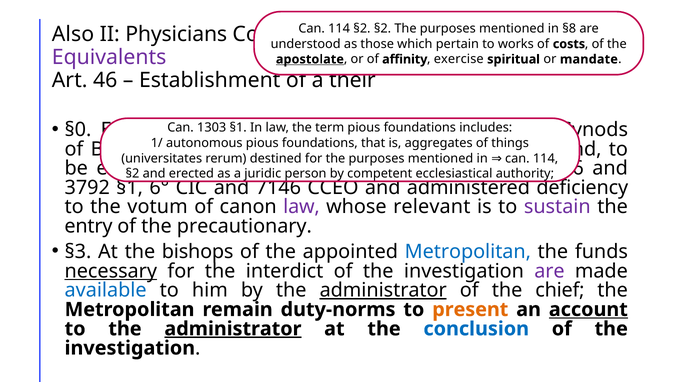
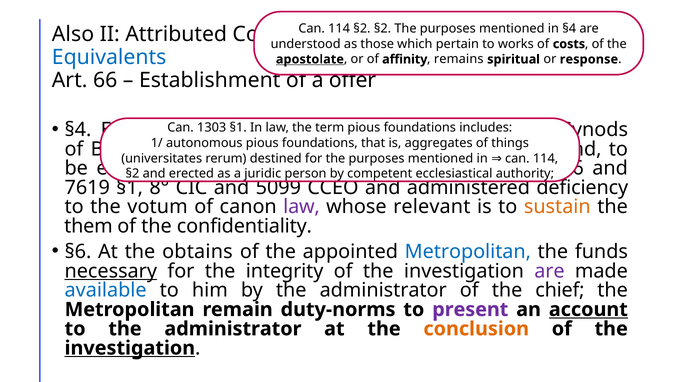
in §8: §8 -> §4 (569, 29)
Physicians: Physicians -> Attributed (176, 34)
Equivalents colour: purple -> blue (109, 57)
exercise: exercise -> remains (459, 59)
mandate: mandate -> response (589, 59)
46: 46 -> 66 (105, 80)
a their: their -> offer (352, 80)
§0: §0 -> §4 (78, 130)
3792: 3792 -> 7619 (87, 188)
6°: 6° -> 8° (159, 188)
7146: 7146 -> 5099 (278, 188)
sustain colour: purple -> orange (557, 207)
entry: entry -> them (88, 226)
precautionary: precautionary -> confidentiality (244, 226)
§3: §3 -> §6 (78, 252)
the bishops: bishops -> obtains (197, 252)
interdict: interdict -> integrity (285, 271)
administrator underline: present -> none (383, 291)
present colour: orange -> purple (470, 310)
administrator underline: present -> none (233, 329)
conclusion colour: blue -> orange (476, 329)
investigation underline: none -> present (130, 349)
